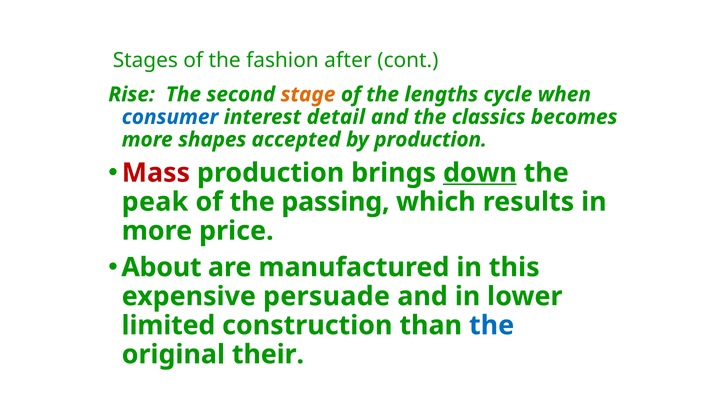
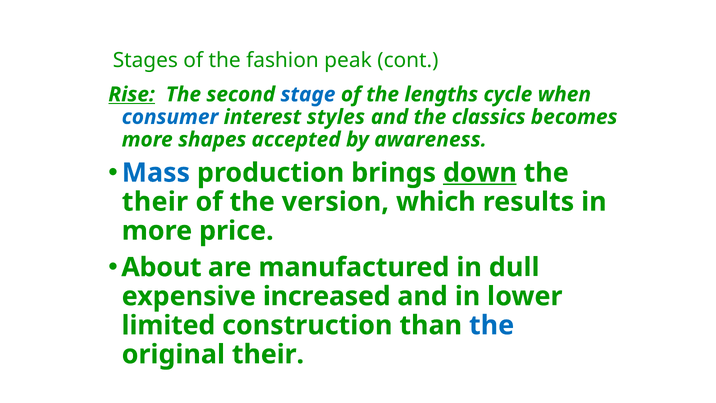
after: after -> peak (348, 60)
Rise underline: none -> present (132, 94)
stage colour: orange -> blue (308, 94)
detail: detail -> styles (336, 117)
by production: production -> awareness (430, 140)
Mass colour: red -> blue (156, 173)
peak: peak -> their (155, 202)
passing: passing -> version (335, 202)
this: this -> dull (514, 267)
persuade: persuade -> increased (327, 296)
